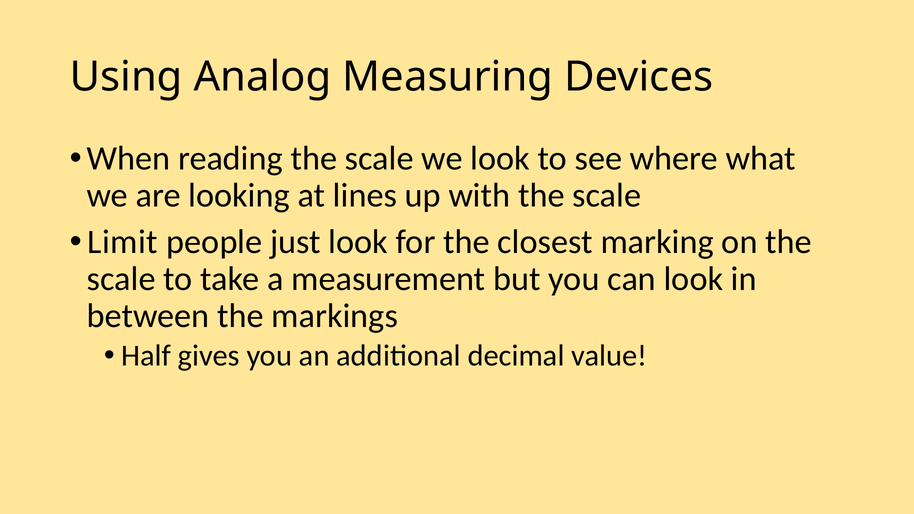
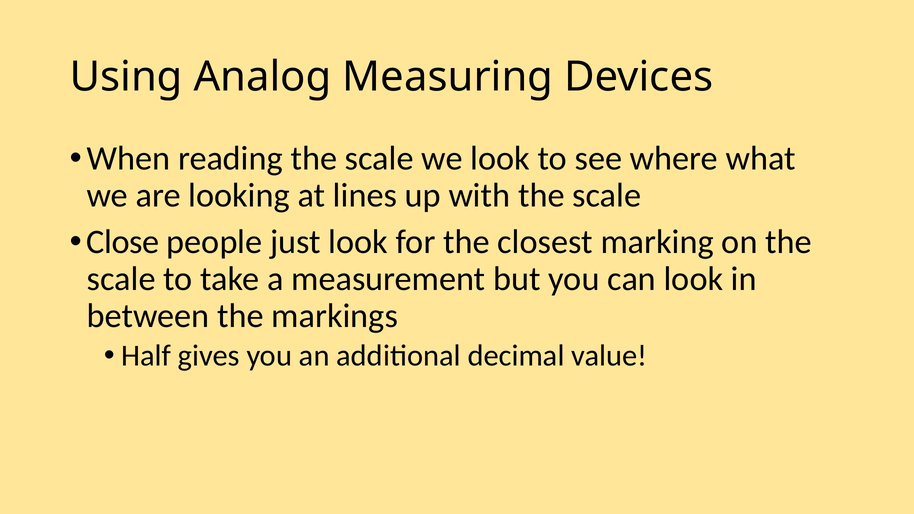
Limit: Limit -> Close (123, 242)
